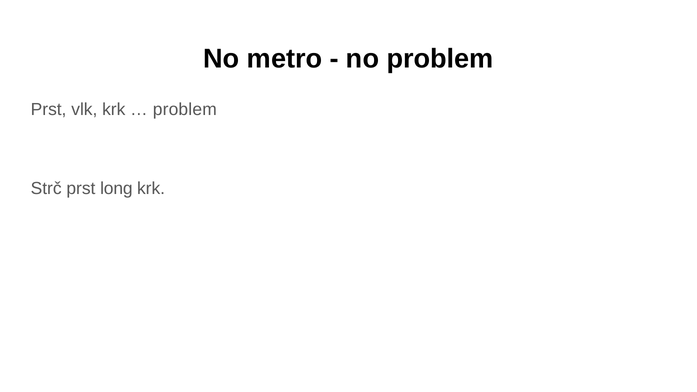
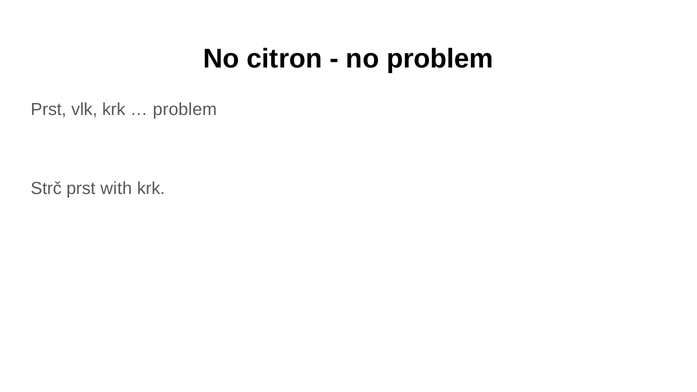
metro: metro -> citron (285, 59)
long: long -> with (116, 189)
